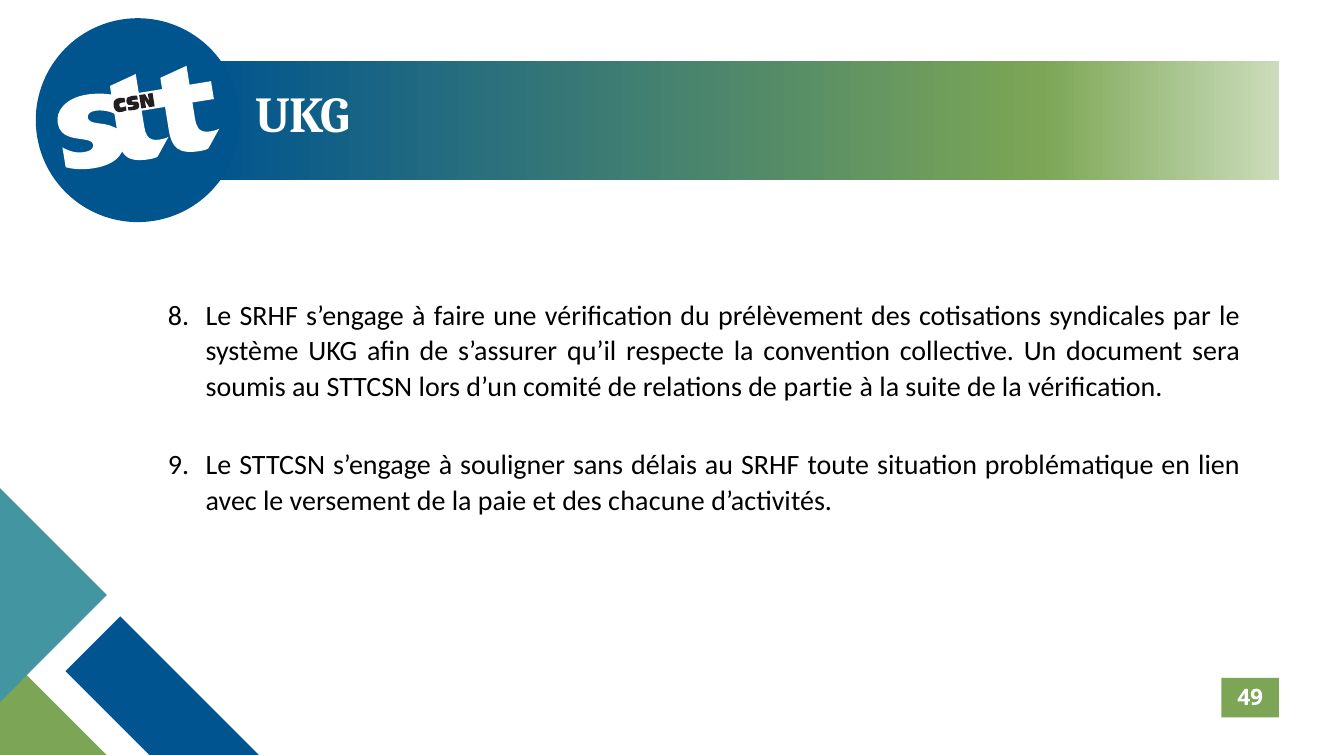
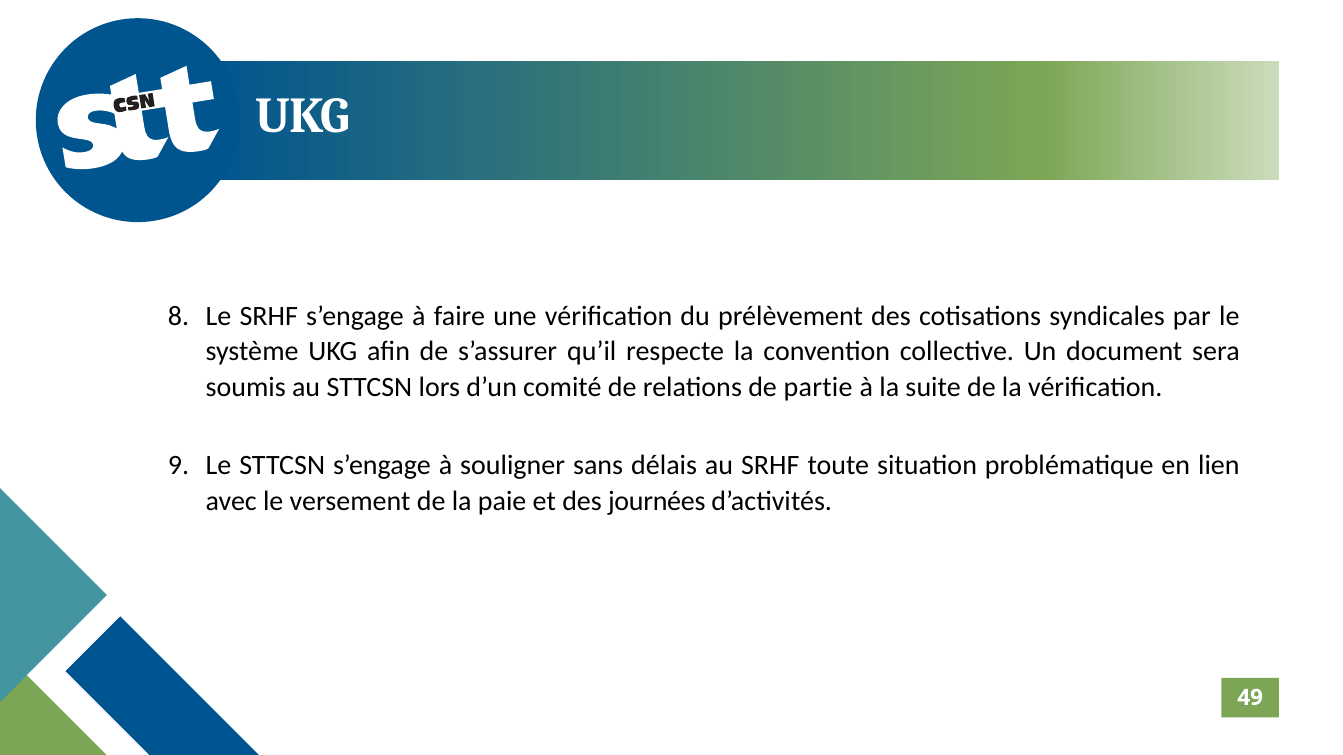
chacune: chacune -> journées (657, 502)
